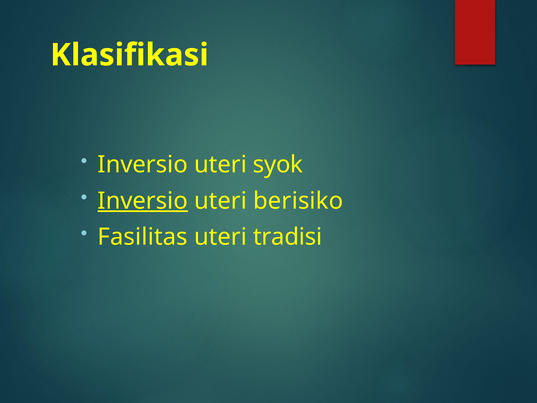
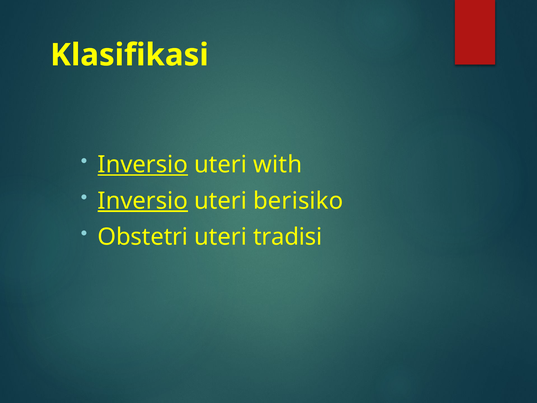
Inversio underline: none -> present (143, 165)
syok: syok -> with (278, 165)
Fasilitas: Fasilitas -> Obstetri (143, 237)
